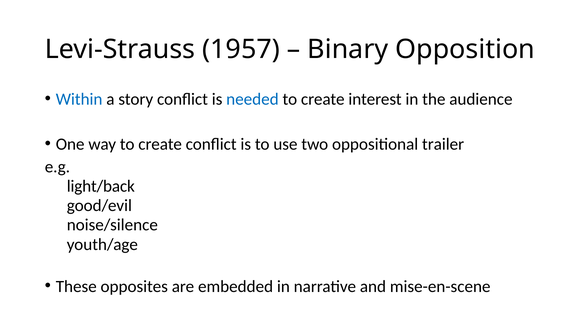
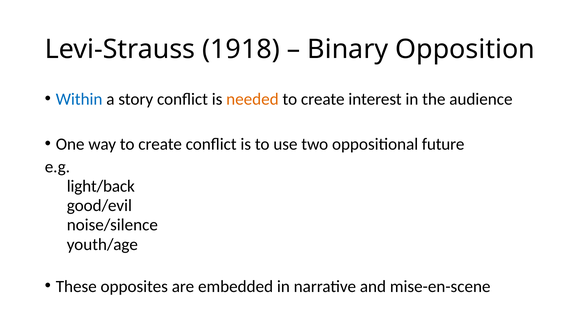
1957: 1957 -> 1918 (241, 49)
needed colour: blue -> orange (252, 99)
trailer: trailer -> future (443, 144)
